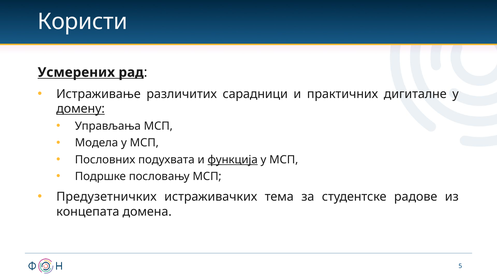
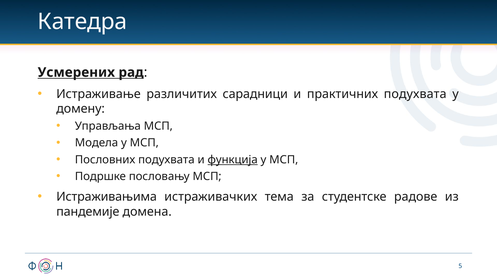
Користи: Користи -> Катедра (82, 22)
практичних дигиталне: дигиталне -> подухвата (415, 94)
домену underline: present -> none (81, 109)
Предузетничких: Предузетничких -> Истраживањима (107, 197)
концепата: концепата -> пандемије (88, 212)
